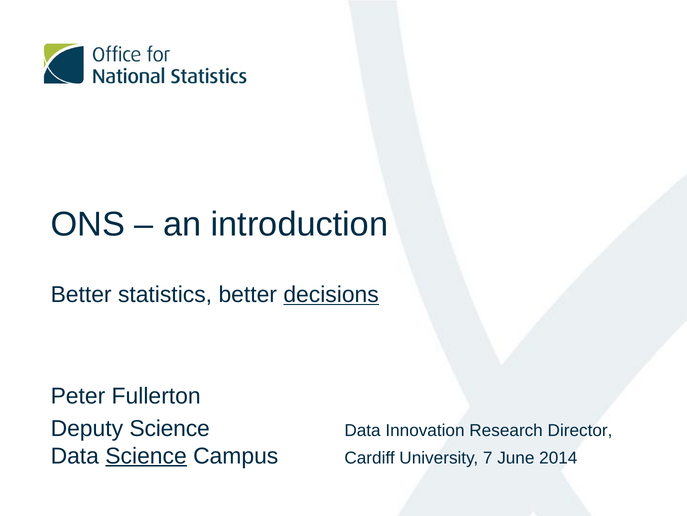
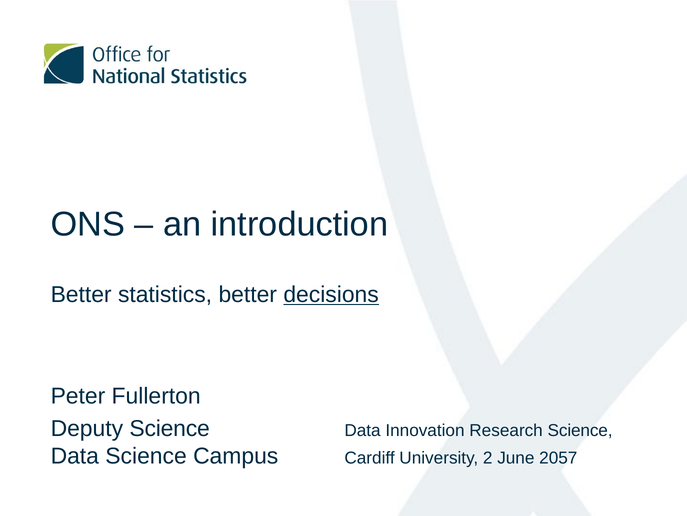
Research Director: Director -> Science (580, 430)
Science underline: present -> none (146, 455)
7: 7 -> 2 (488, 457)
2014: 2014 -> 2057 (558, 457)
